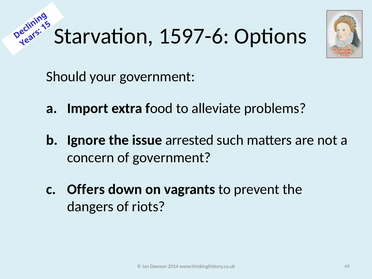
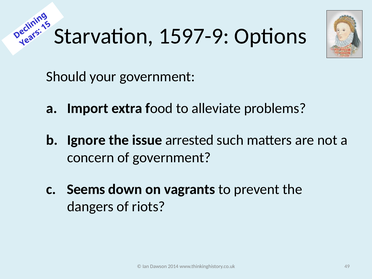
1597-6: 1597-6 -> 1597-9 (194, 36)
Offers: Offers -> Seems (86, 189)
